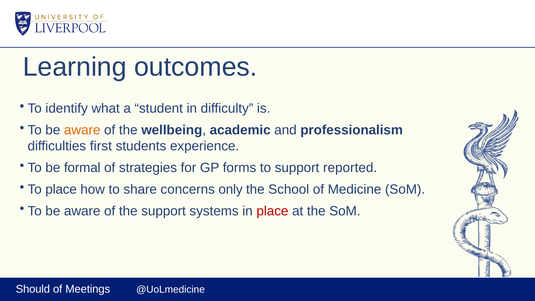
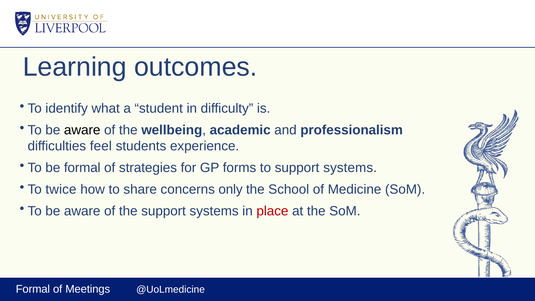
aware colour: orange -> black (82, 130)
first: first -> feel (101, 146)
to support reported: reported -> systems (350, 168)
To place: place -> twice (61, 189)
Should: Should -> Formal (33, 289)
